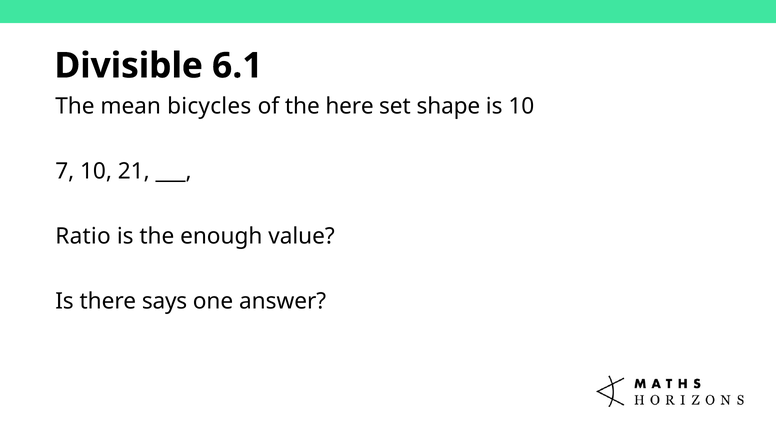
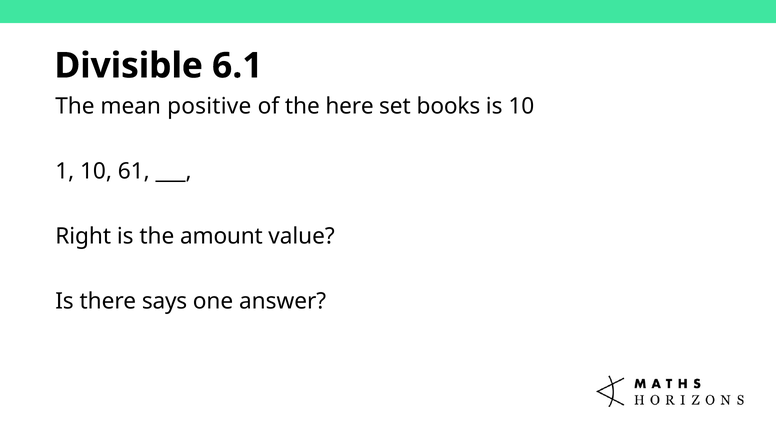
bicycles: bicycles -> positive (209, 106)
shape: shape -> books (448, 106)
7: 7 -> 1 (65, 171)
21: 21 -> 61 (134, 171)
Ratio: Ratio -> Right (83, 236)
enough: enough -> amount (221, 236)
